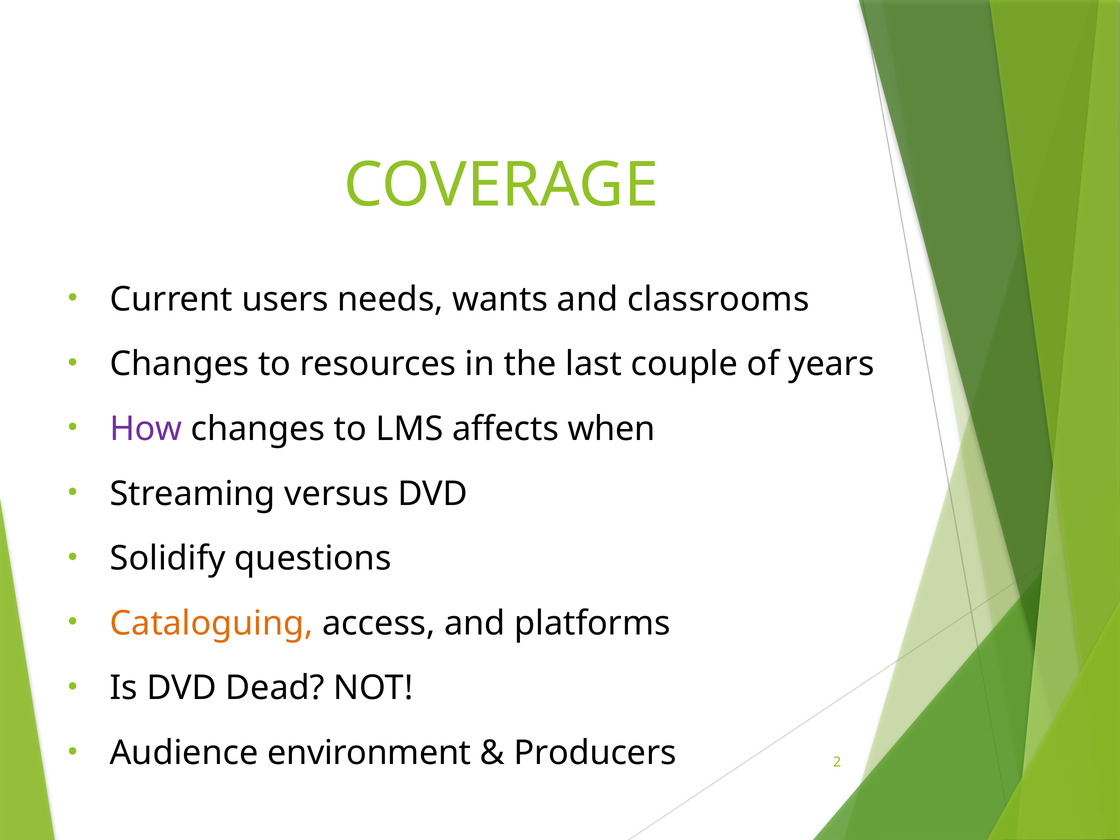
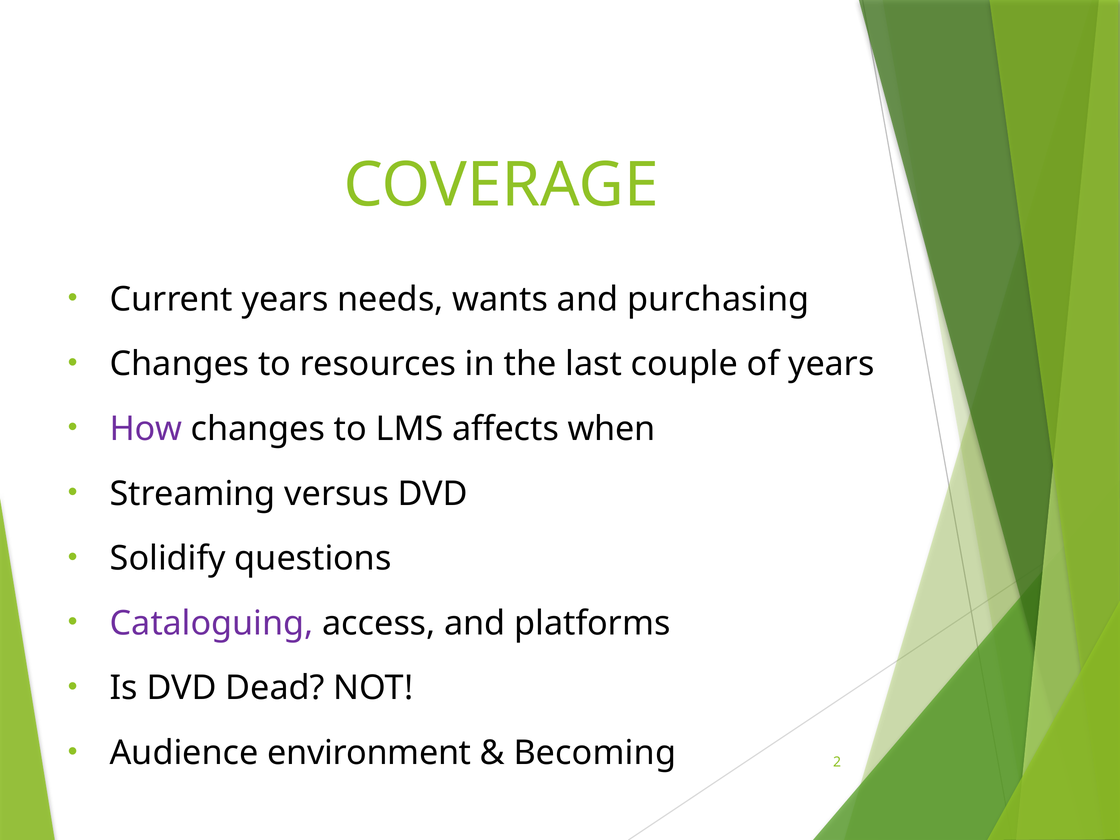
Current users: users -> years (285, 299)
classrooms: classrooms -> purchasing (718, 299)
Cataloguing colour: orange -> purple (212, 623)
Producers: Producers -> Becoming (595, 753)
